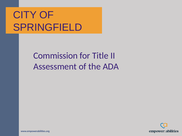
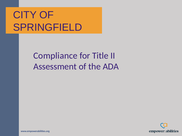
Commission: Commission -> Compliance (55, 56)
